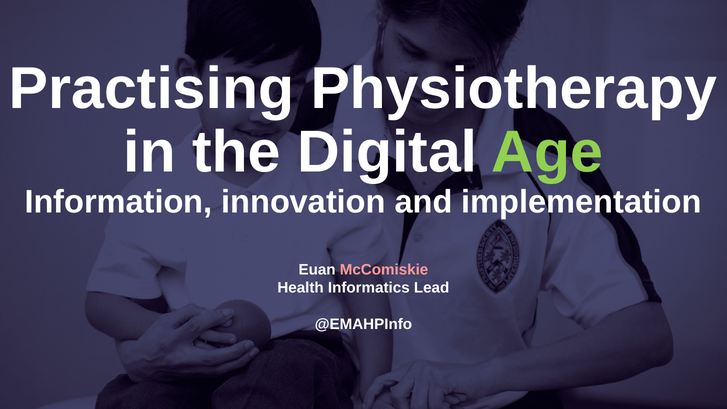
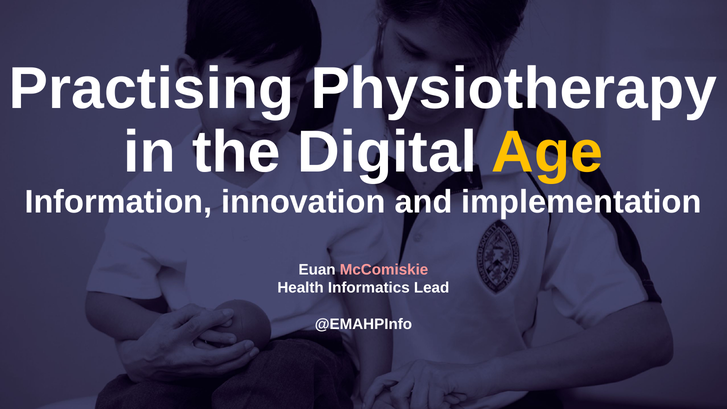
Age colour: light green -> yellow (547, 152)
